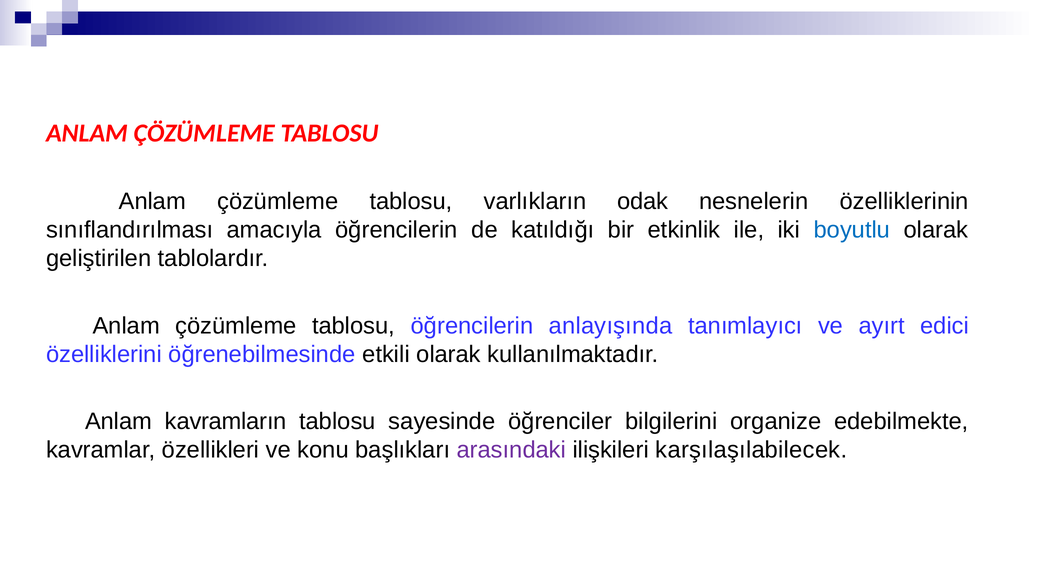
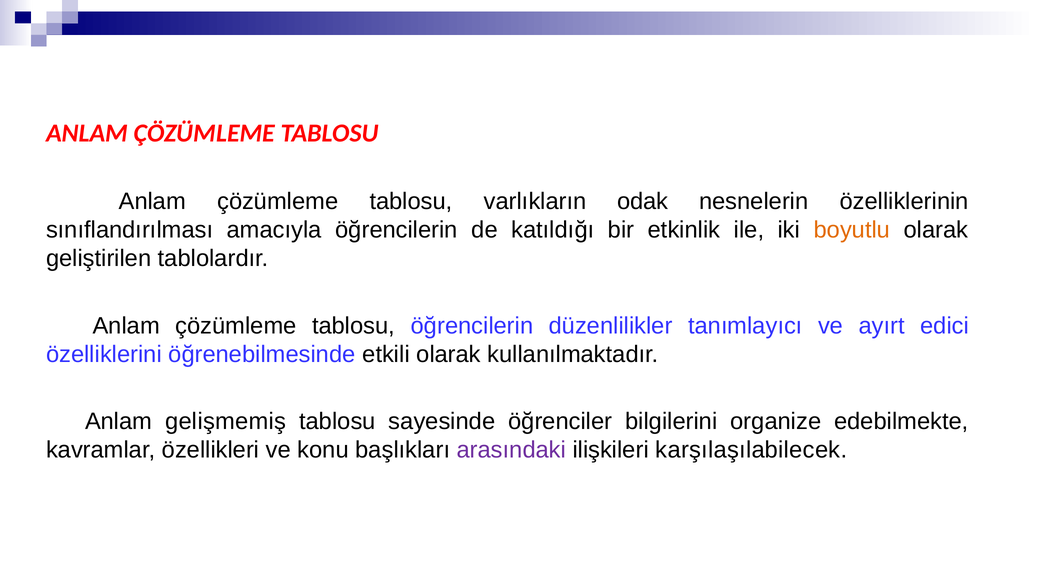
boyutlu colour: blue -> orange (852, 230)
anlayışında: anlayışında -> düzenlilikler (611, 326)
kavramların: kavramların -> gelişmemiş (226, 422)
